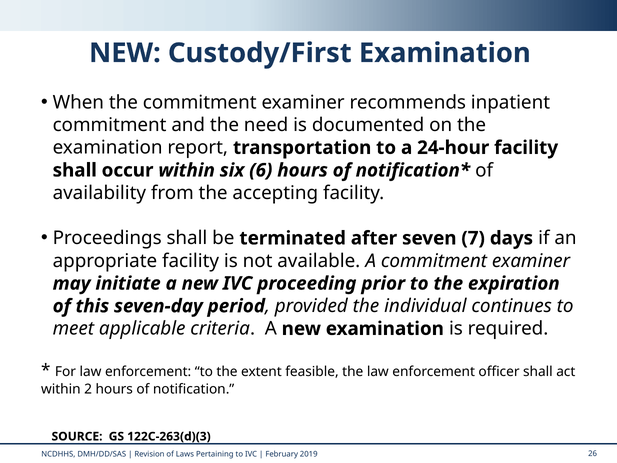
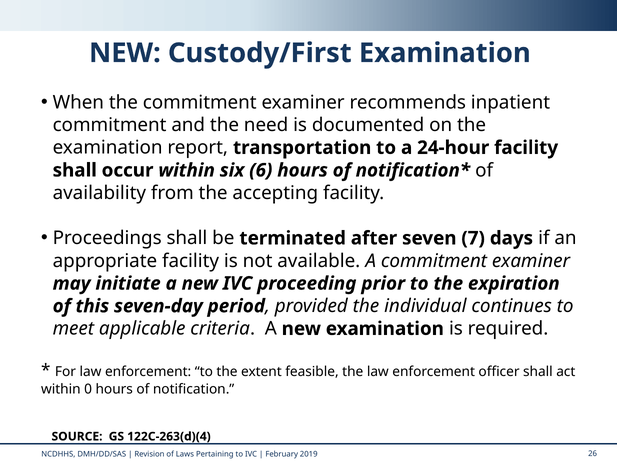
2: 2 -> 0 (88, 389)
122C-263(d)(3: 122C-263(d)(3 -> 122C-263(d)(4 (169, 436)
